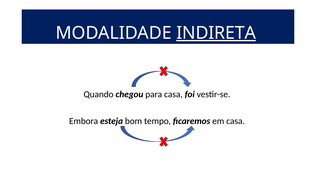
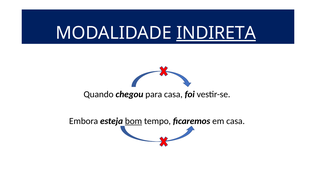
bom underline: none -> present (134, 121)
